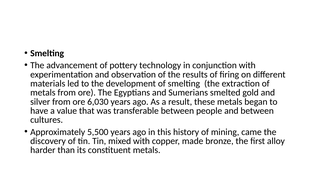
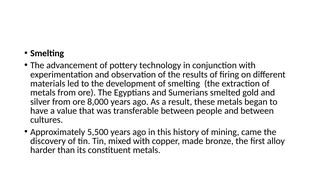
6,030: 6,030 -> 8,000 (98, 101)
